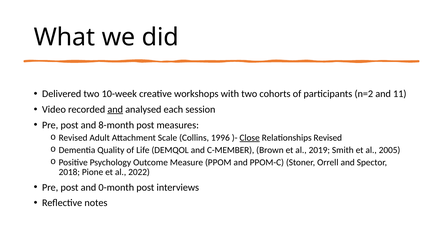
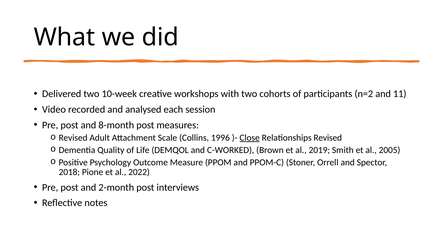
and underline: present -> none (115, 110)
C-MEMBER: C-MEMBER -> C-WORKED (231, 150)
0-month: 0-month -> 2-month (116, 187)
